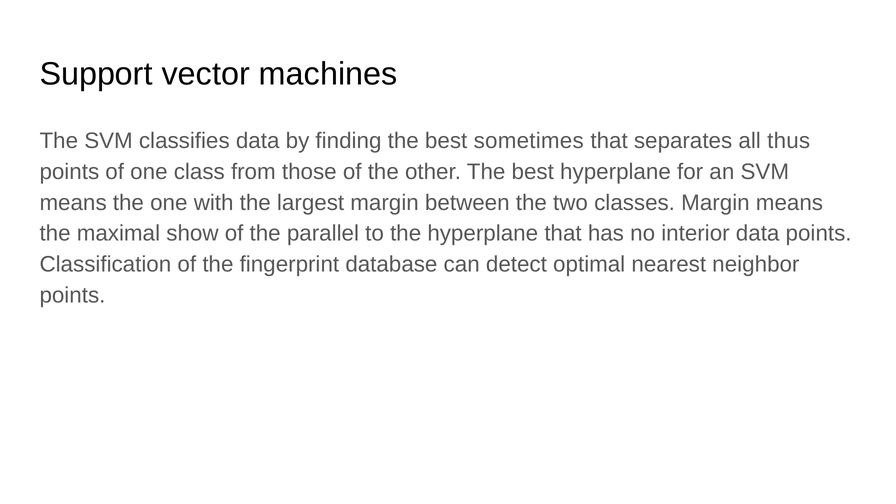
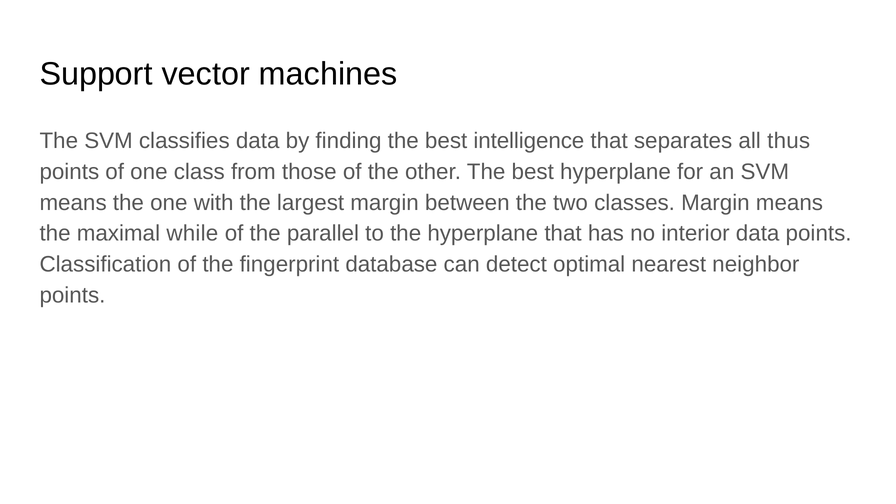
sometimes: sometimes -> intelligence (529, 141)
show: show -> while (192, 234)
